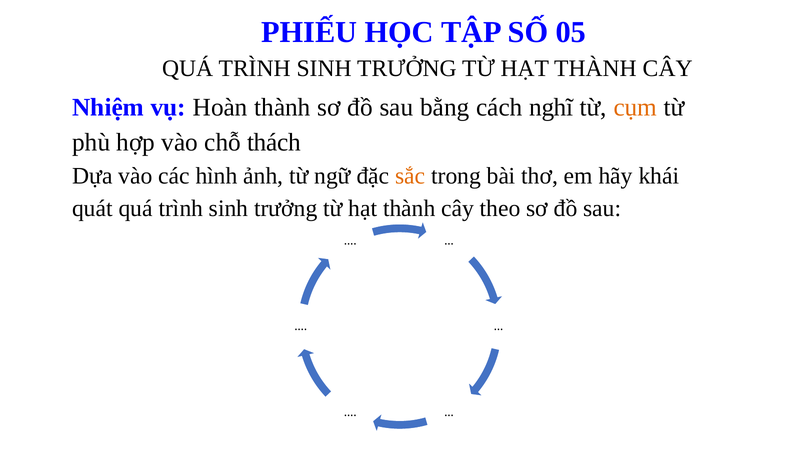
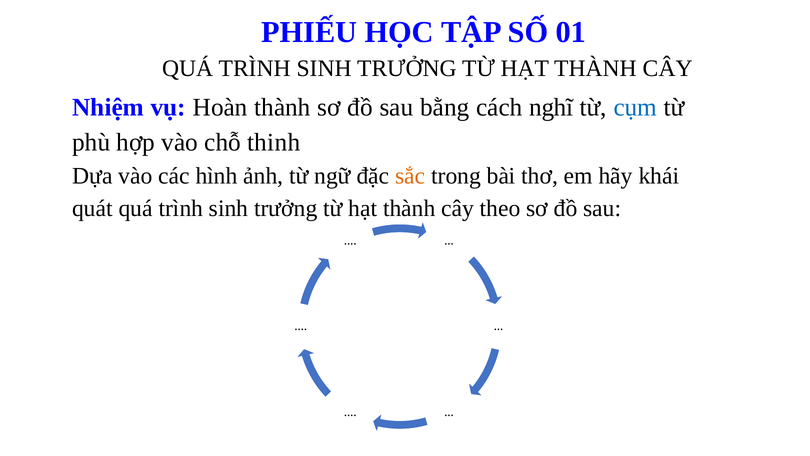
05: 05 -> 01 (571, 32)
cụm colour: orange -> blue (635, 108)
thách: thách -> thinh (274, 142)
